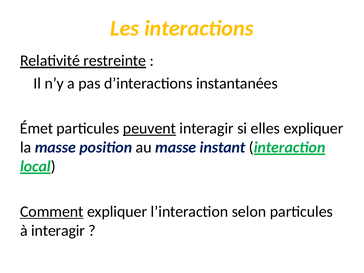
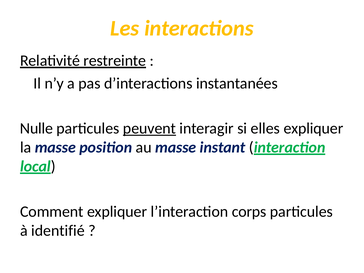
Émet: Émet -> Nulle (36, 128)
Comment underline: present -> none (52, 212)
selon: selon -> corps (249, 212)
à interagir: interagir -> identifié (58, 231)
